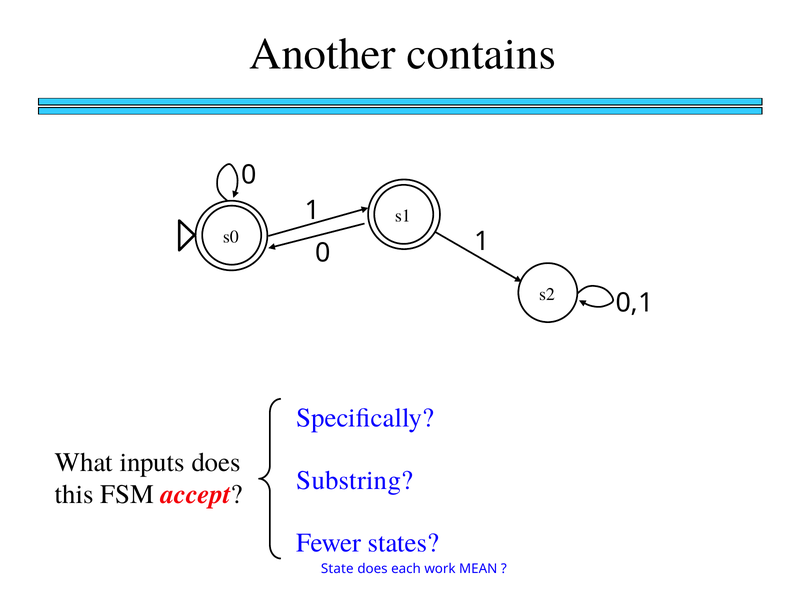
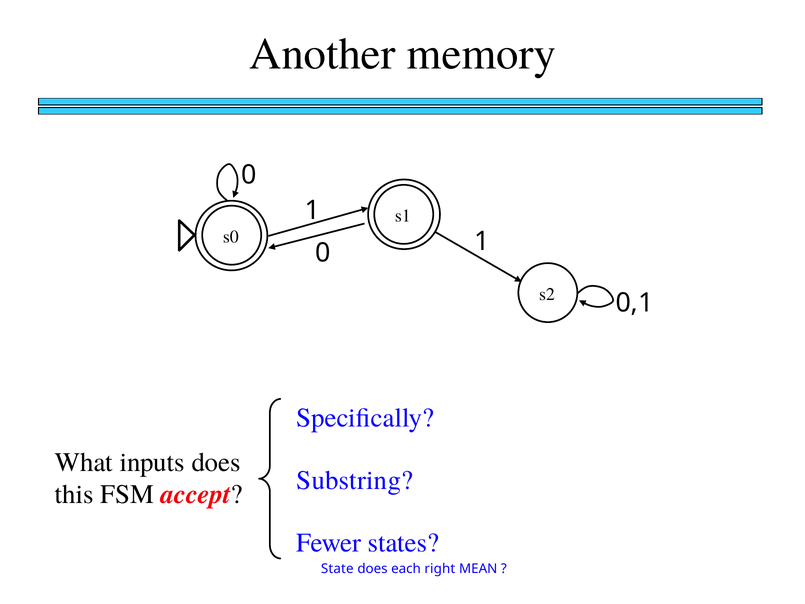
contains: contains -> memory (481, 54)
work: work -> right (440, 569)
